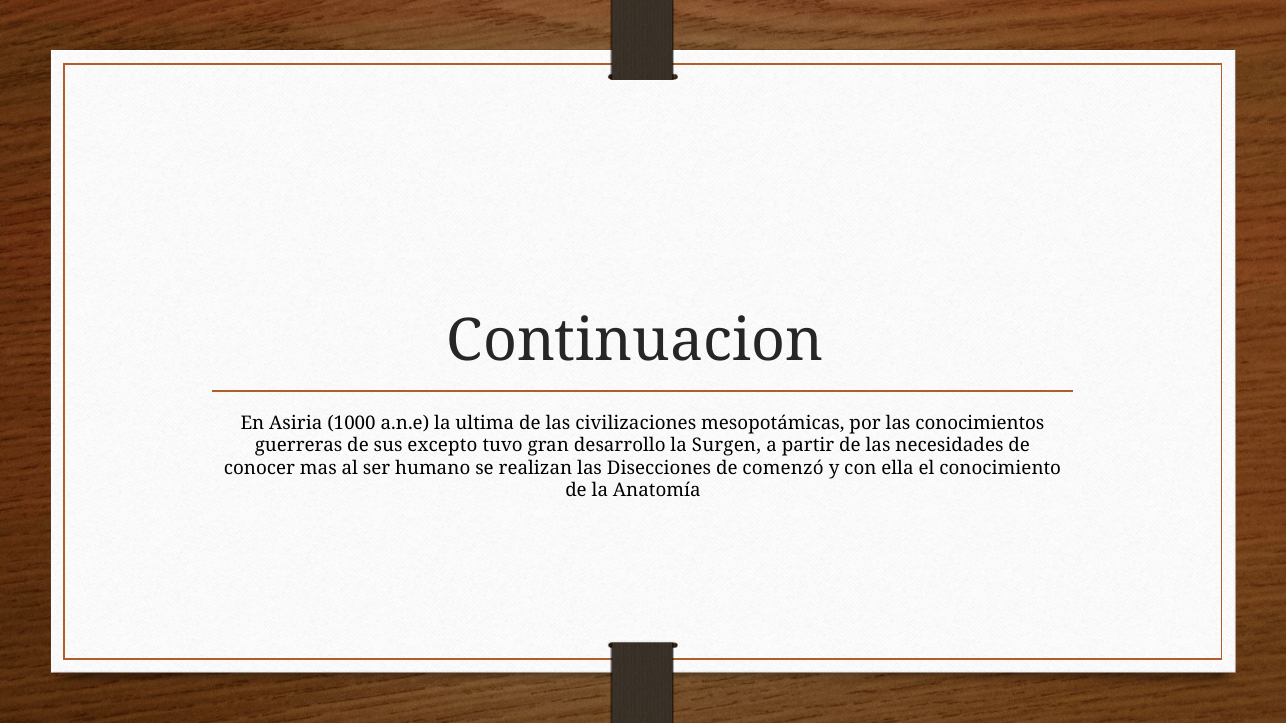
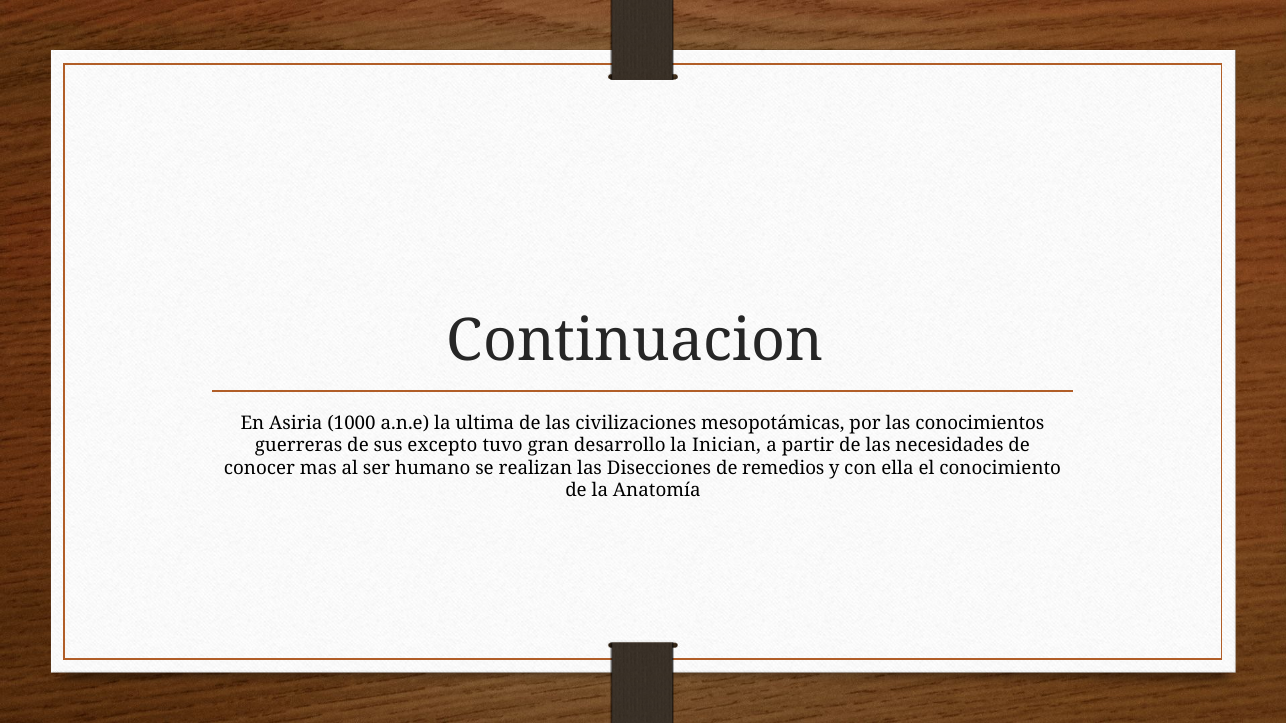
Surgen: Surgen -> Inician (726, 446)
comenzó: comenzó -> remedios (783, 468)
